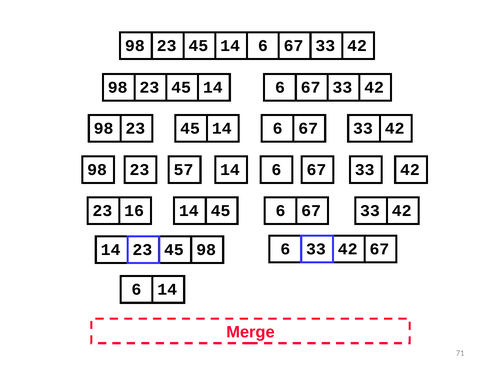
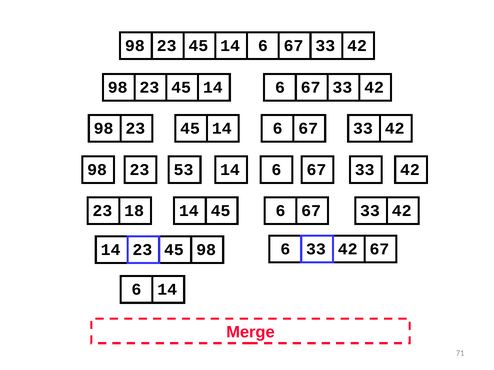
57: 57 -> 53 (184, 170)
16: 16 -> 18 (134, 211)
